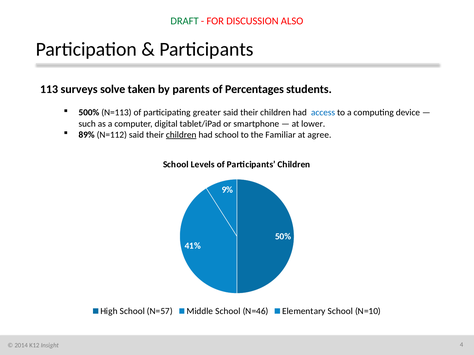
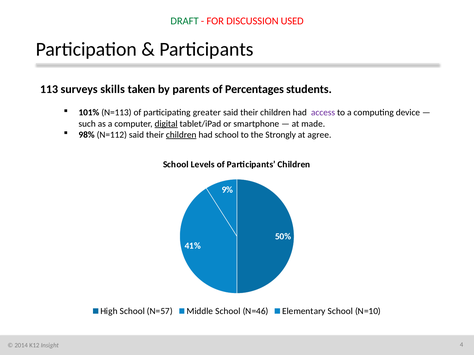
ALSO: ALSO -> USED (292, 21)
solve: solve -> skills (113, 89)
500%: 500% -> 101% (89, 113)
access colour: blue -> purple (323, 113)
digital underline: none -> present (166, 124)
lower: lower -> made (313, 124)
89%: 89% -> 98% (87, 135)
Familiar: Familiar -> Strongly (281, 135)
